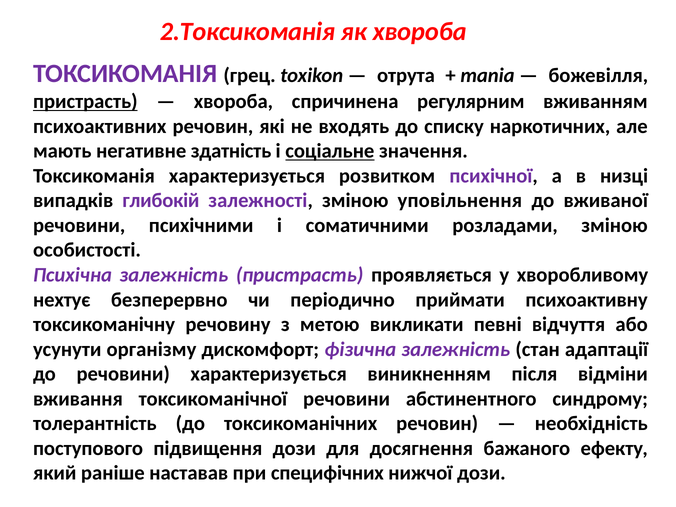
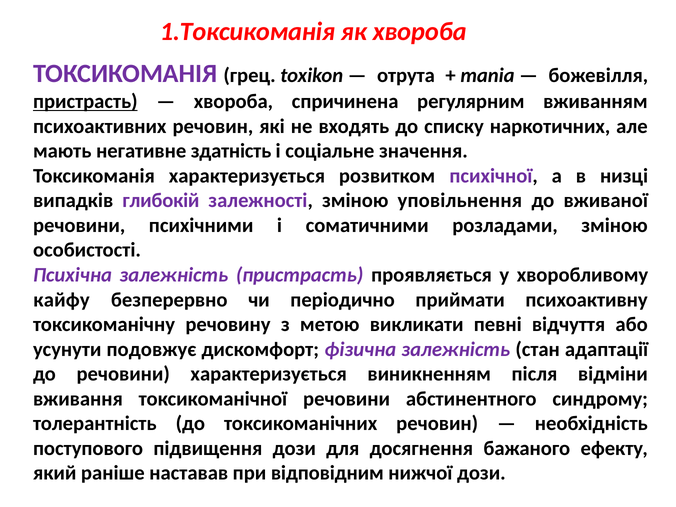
2.Токсикоманія: 2.Токсикоманія -> 1.Токсикоманія (247, 31)
соціальне underline: present -> none (330, 151)
нехтує: нехтує -> кайфу (62, 300)
організму: організму -> подовжує (151, 349)
специфічних: специфічних -> відповідним (327, 473)
